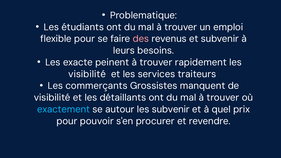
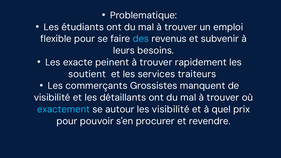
des colour: pink -> light blue (141, 39)
visibilité: visibilité -> soutient (87, 74)
les subvenir: subvenir -> visibilité (171, 109)
